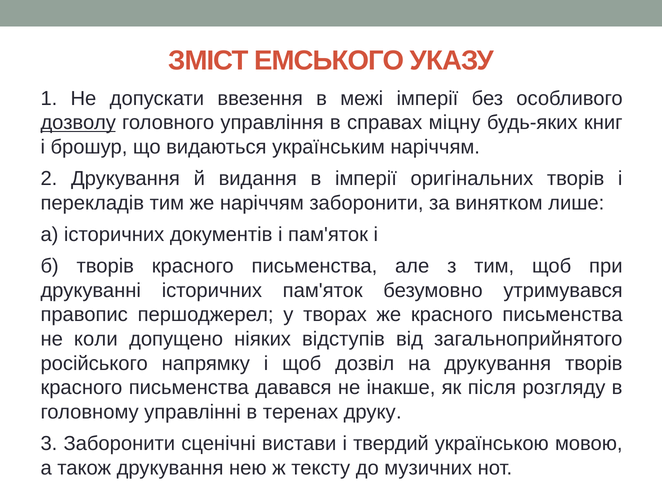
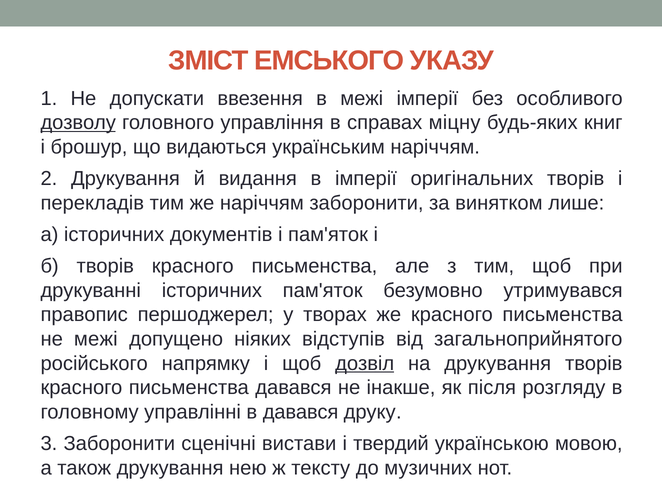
не коли: коли -> межі (96, 339)
дозвіл underline: none -> present (365, 363)
в теренах: теренах -> давався (301, 412)
